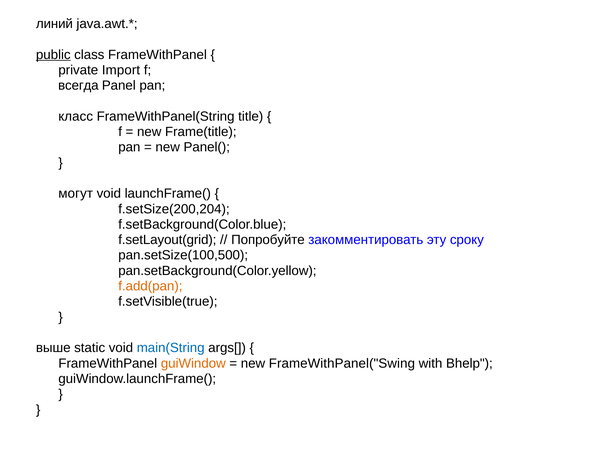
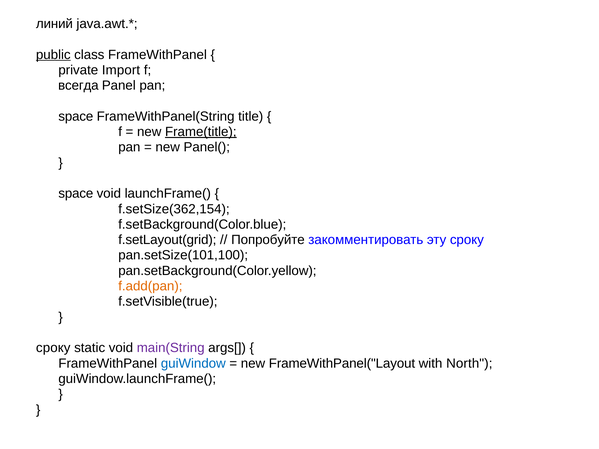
класс: класс -> space (76, 116)
Frame(title underline: none -> present (201, 132)
могут: могут -> space (76, 194)
f.setSize(200,204: f.setSize(200,204 -> f.setSize(362,154 (174, 209)
pan.setSize(100,500: pan.setSize(100,500 -> pan.setSize(101,100 (183, 255)
выше: выше -> сроку (53, 348)
main(String colour: blue -> purple (171, 348)
guiWindow colour: orange -> blue (193, 364)
FrameWithPanel("Swing: FrameWithPanel("Swing -> FrameWithPanel("Layout (342, 364)
Bhelp: Bhelp -> North (469, 364)
